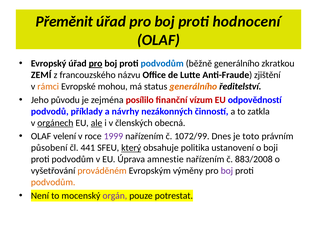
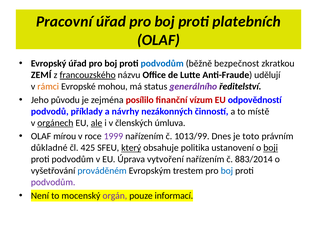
Přeměnit: Přeměnit -> Pracovní (64, 21)
hodnocení: hodnocení -> platebních (247, 21)
pro underline: present -> none (96, 63)
běžně generálního: generálního -> bezpečnost (237, 63)
francouzského underline: none -> present (88, 75)
zjištění: zjištění -> udělují (267, 75)
generálního colour: orange -> purple (193, 86)
zatkla: zatkla -> místě (258, 111)
obecná: obecná -> úmluva (170, 123)
velení: velení -> mírou (65, 136)
1072/99: 1072/99 -> 1013/99 (192, 136)
působení: působení -> důkladné (49, 148)
441: 441 -> 425 (88, 148)
boji underline: none -> present (271, 148)
amnestie: amnestie -> vytvoření (165, 159)
883/2008: 883/2008 -> 883/2014 (254, 159)
prováděném colour: orange -> blue (102, 171)
výměny: výměny -> trestem (188, 171)
boj colour: purple -> blue (227, 171)
podvodům colour: orange -> purple (53, 182)
potrestat: potrestat -> informací (174, 196)
